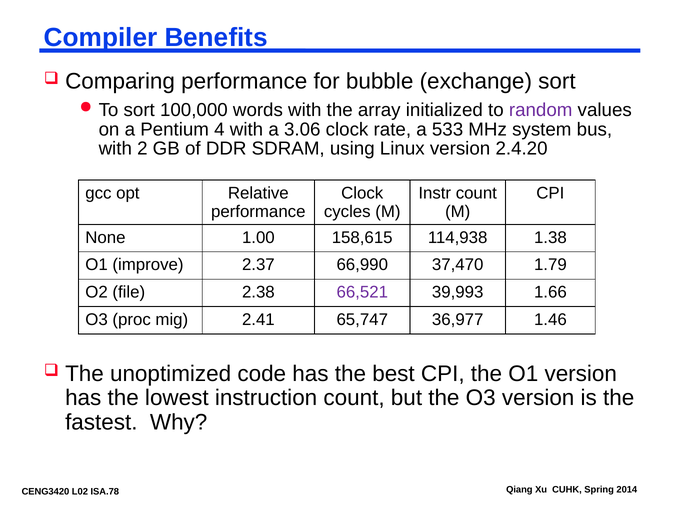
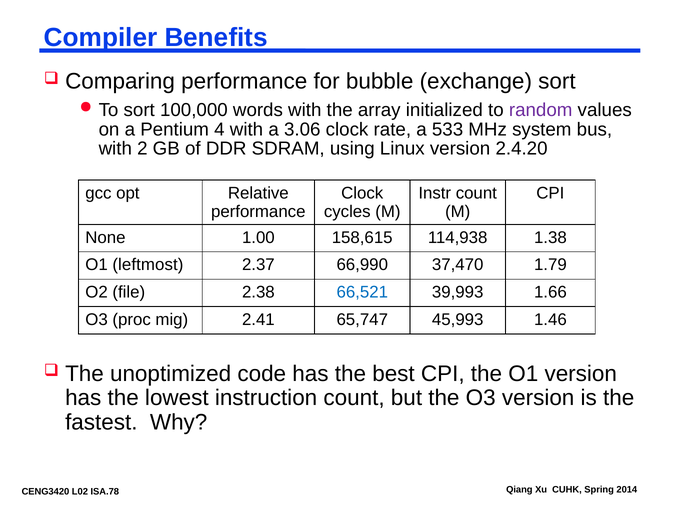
improve: improve -> leftmost (148, 265)
66,521 colour: purple -> blue (362, 292)
36,977: 36,977 -> 45,993 (458, 319)
